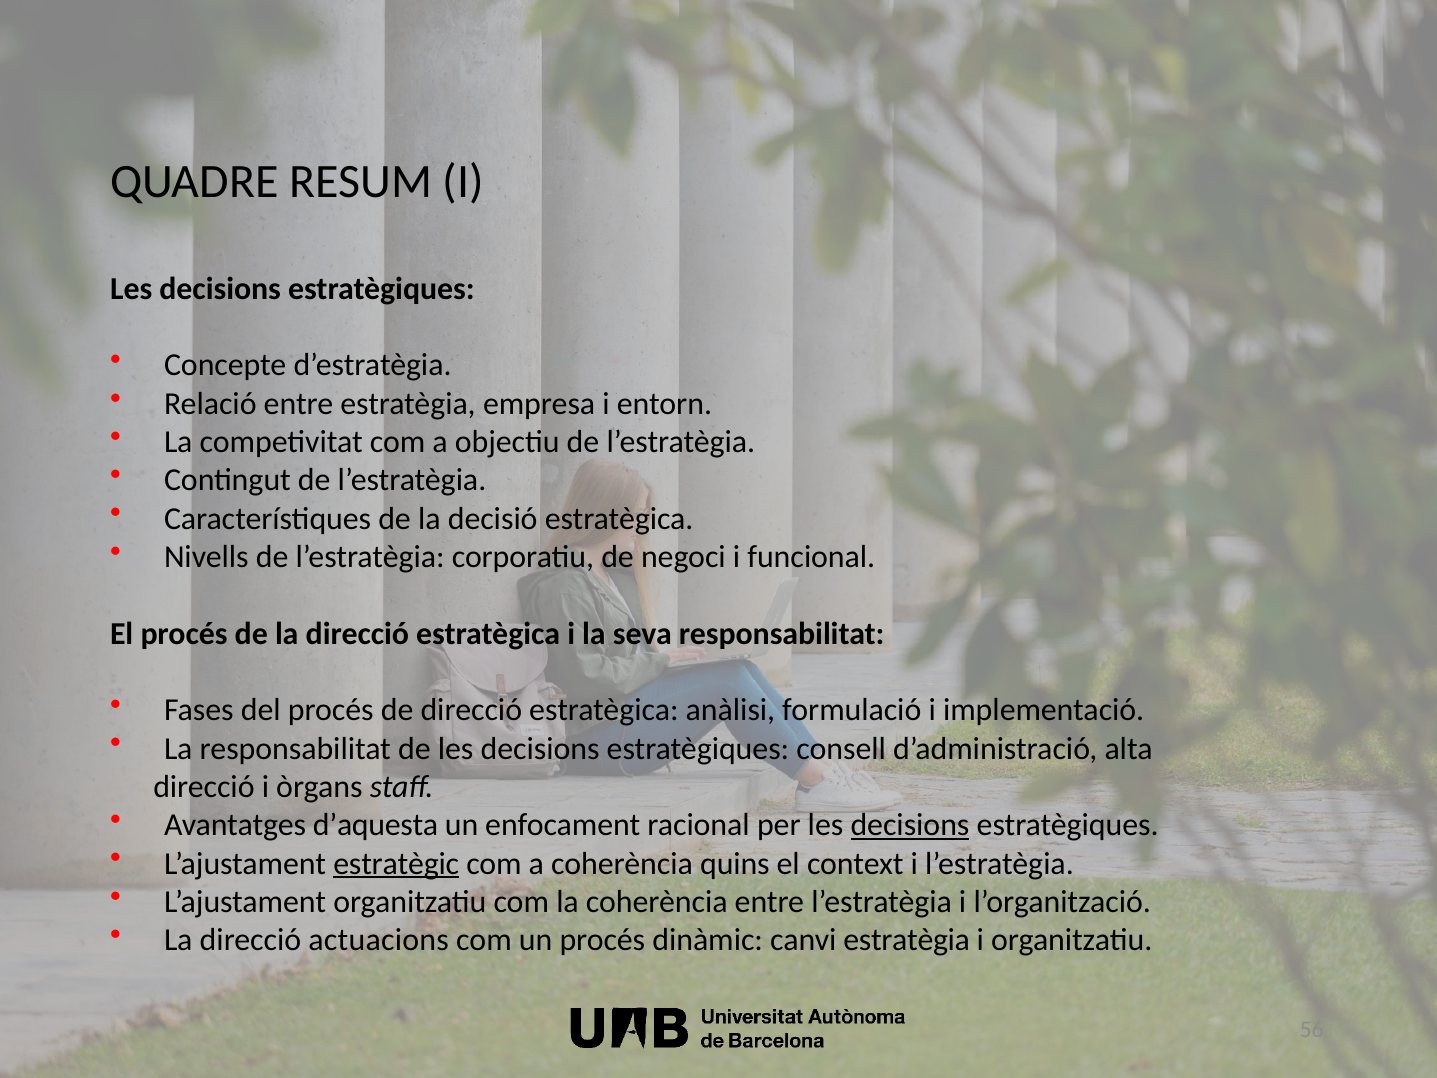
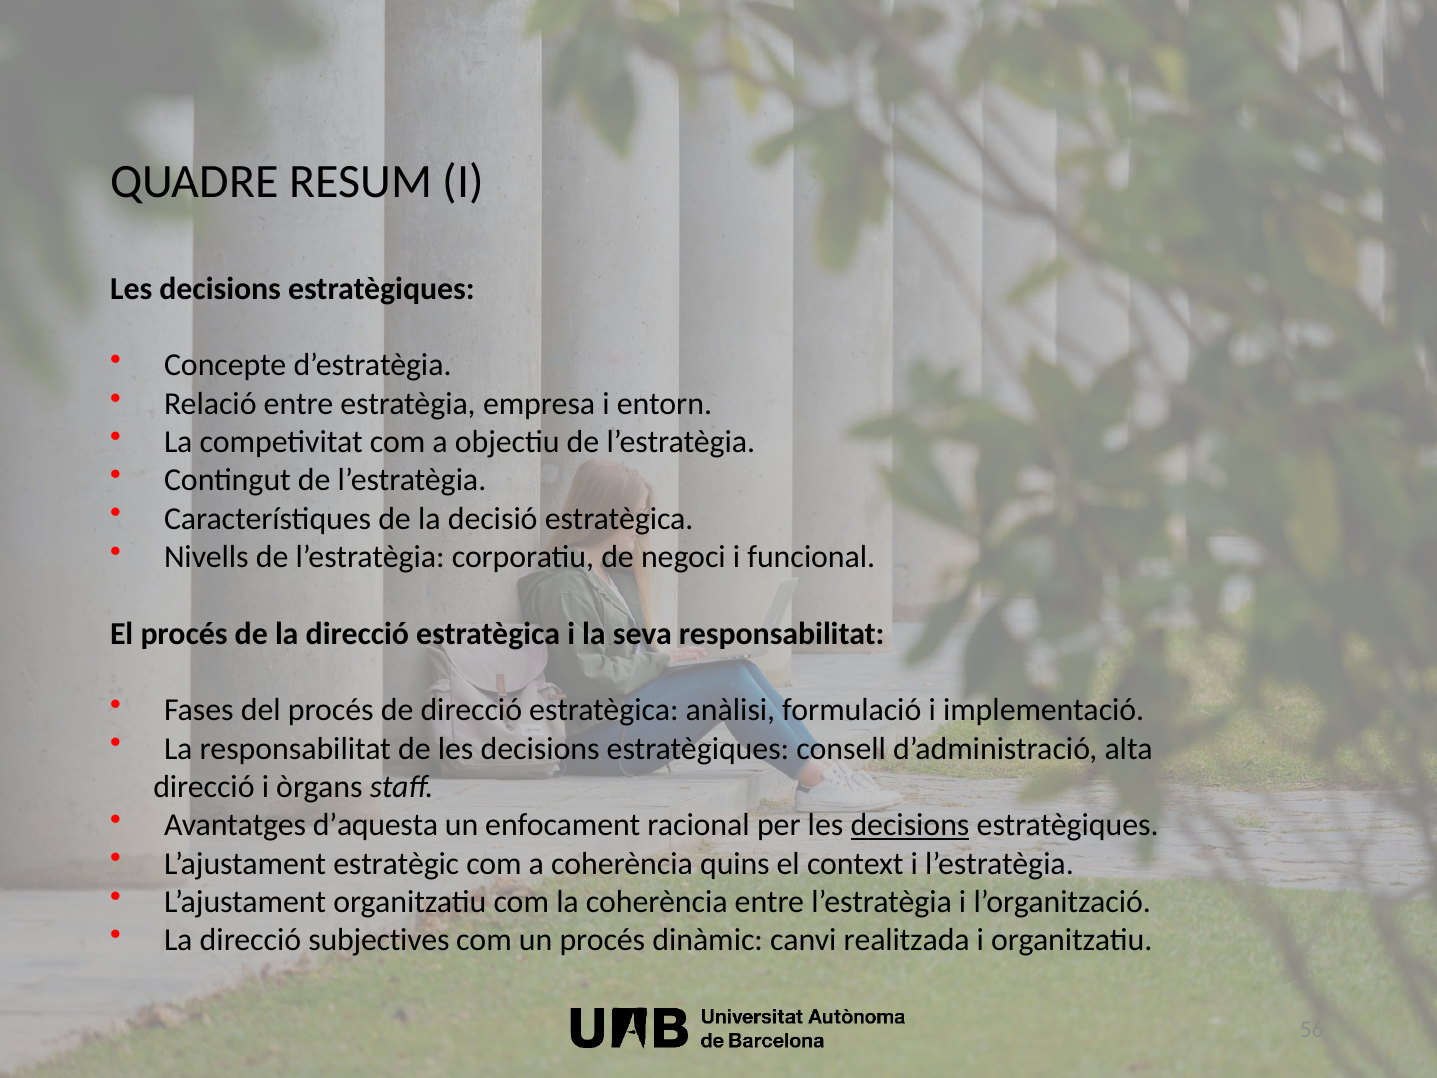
estratègic underline: present -> none (396, 863)
actuacions: actuacions -> subjectives (379, 940)
canvi estratègia: estratègia -> realitzada (907, 940)
